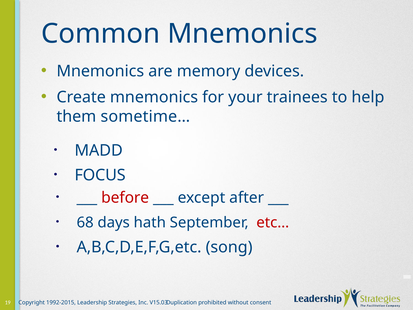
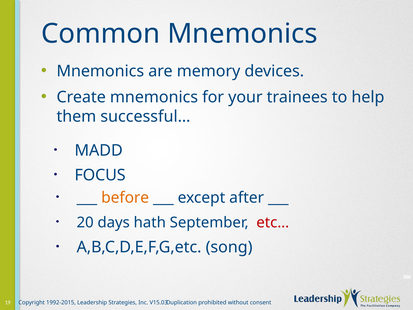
sometime…: sometime… -> successful… (145, 116)
before colour: red -> orange (125, 198)
68: 68 -> 20 (85, 222)
